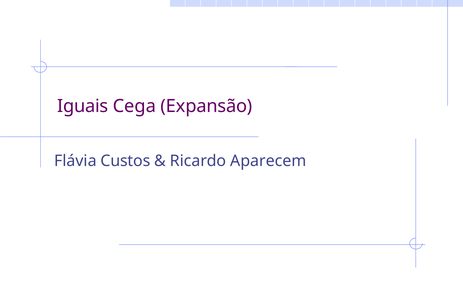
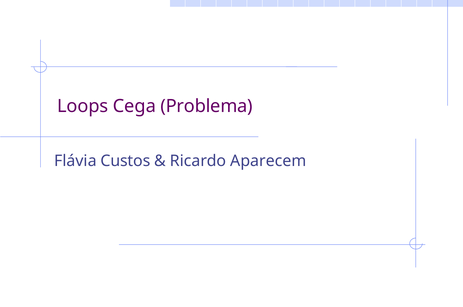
Iguais: Iguais -> Loops (83, 106)
Expansão: Expansão -> Problema (207, 106)
